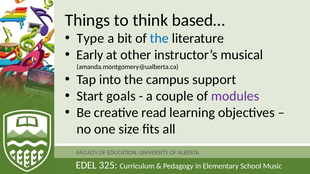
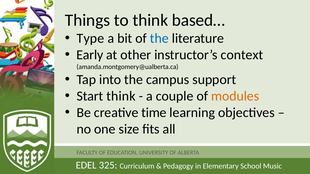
musical: musical -> context (242, 55)
Start goals: goals -> think (121, 96)
modules colour: purple -> orange (235, 96)
read: read -> time (154, 113)
